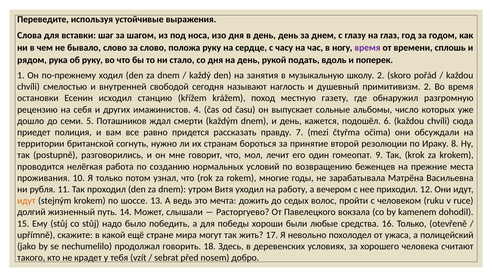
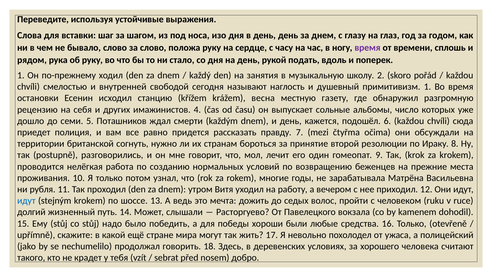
примитивизм 2: 2 -> 1 (427, 87)
поход: поход -> весна (263, 98)
идут colour: orange -> blue (26, 201)
